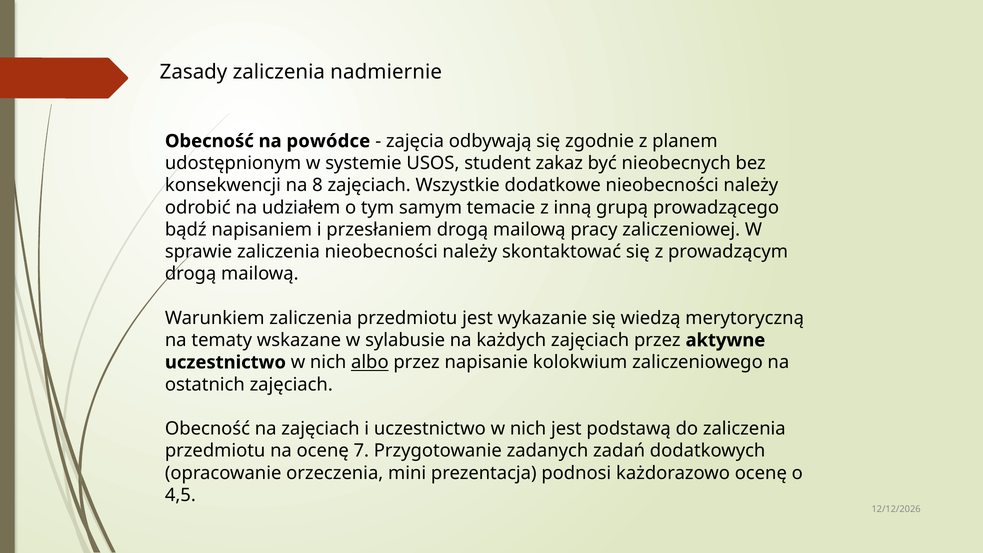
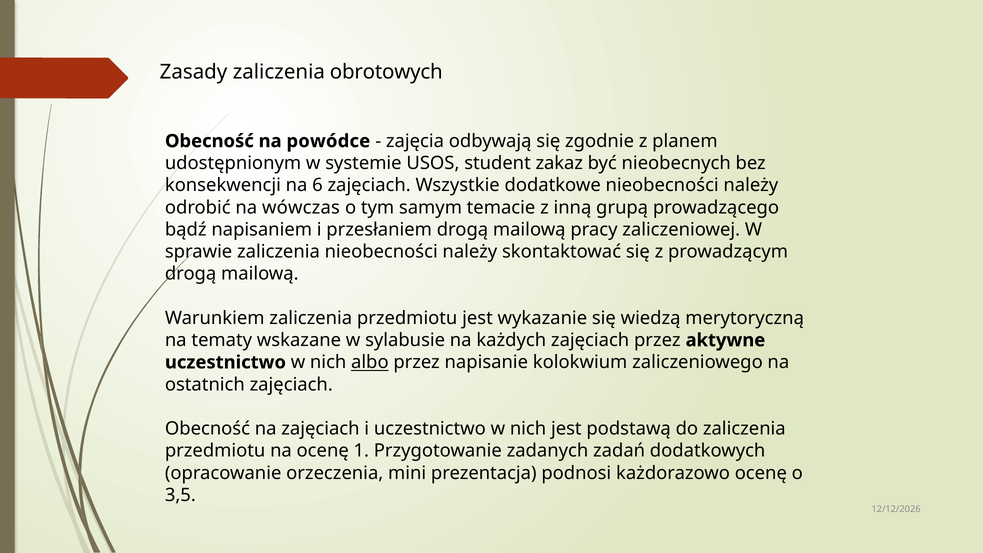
nadmiernie: nadmiernie -> obrotowych (386, 72)
8: 8 -> 6 (317, 185)
udziałem: udziałem -> wówczas (301, 207)
7: 7 -> 1 (361, 451)
4,5: 4,5 -> 3,5 (180, 495)
